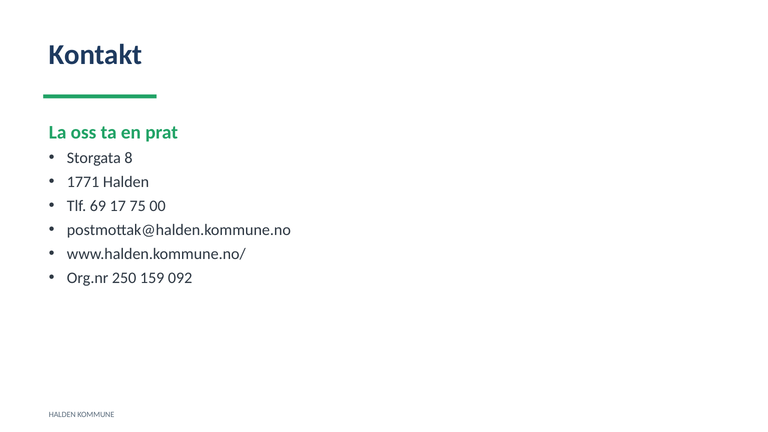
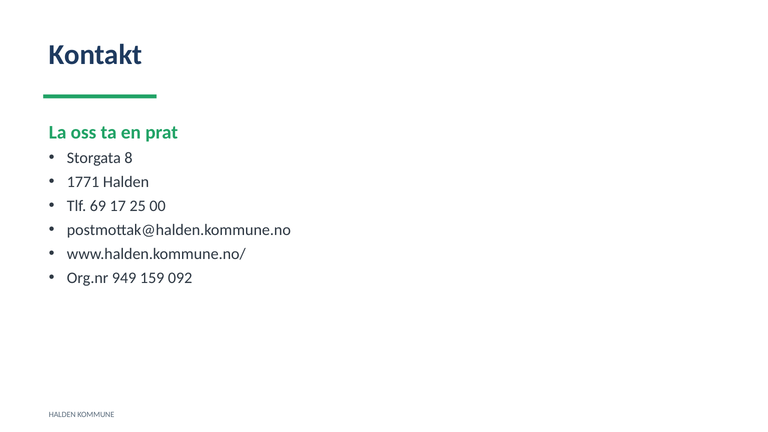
75: 75 -> 25 (138, 206)
250: 250 -> 949 (124, 278)
